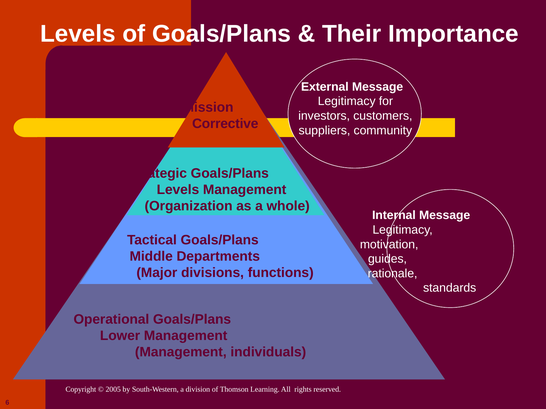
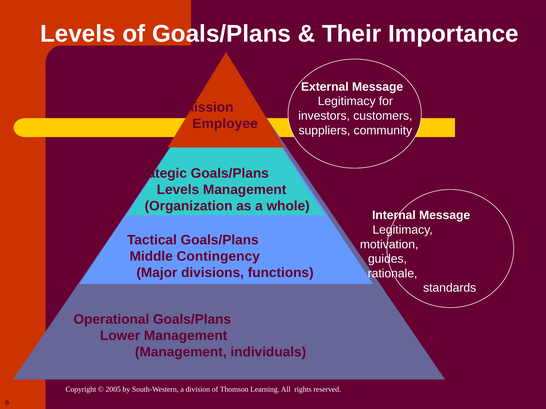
Corrective: Corrective -> Employee (225, 124)
Departments: Departments -> Contingency (218, 257)
